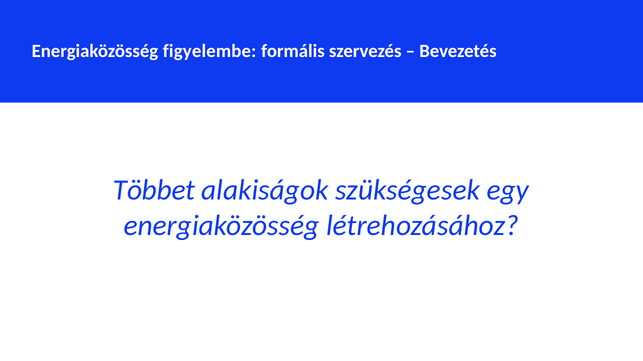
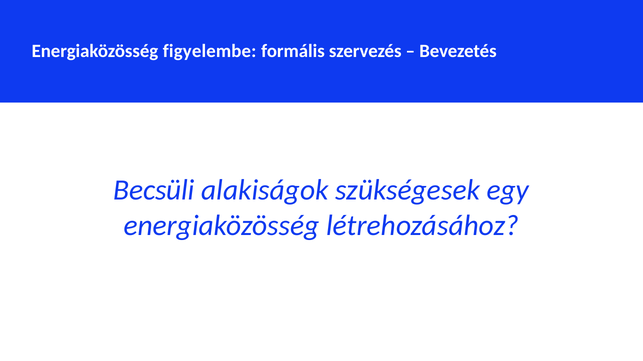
Többet: Többet -> Becsüli (154, 191)
